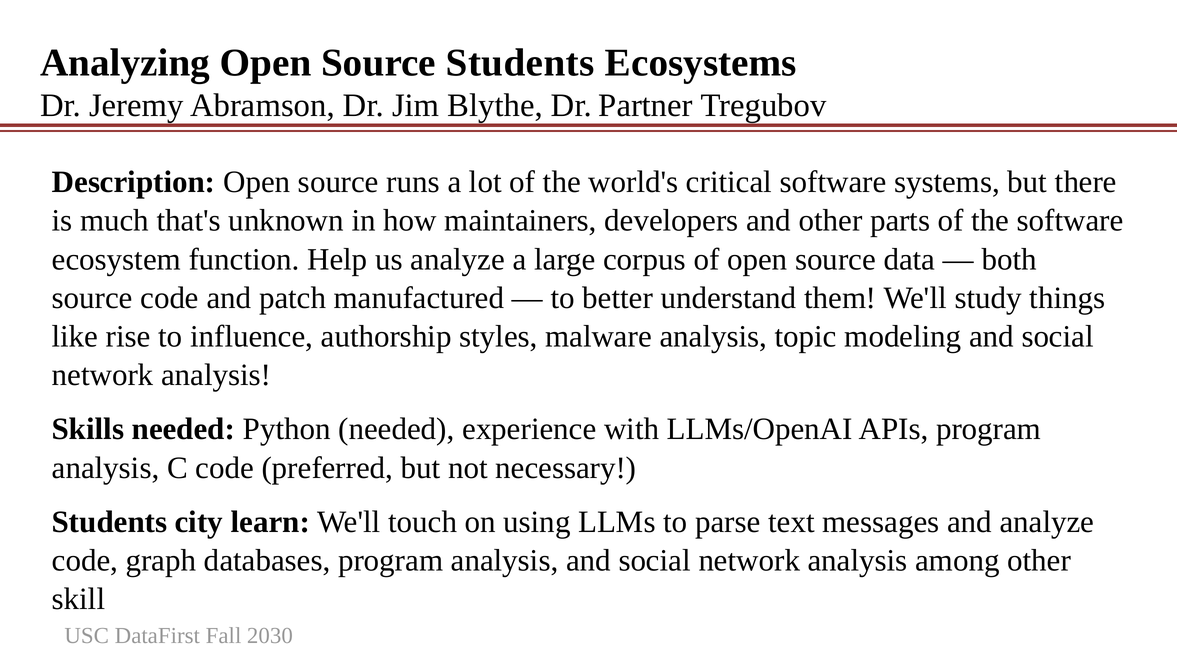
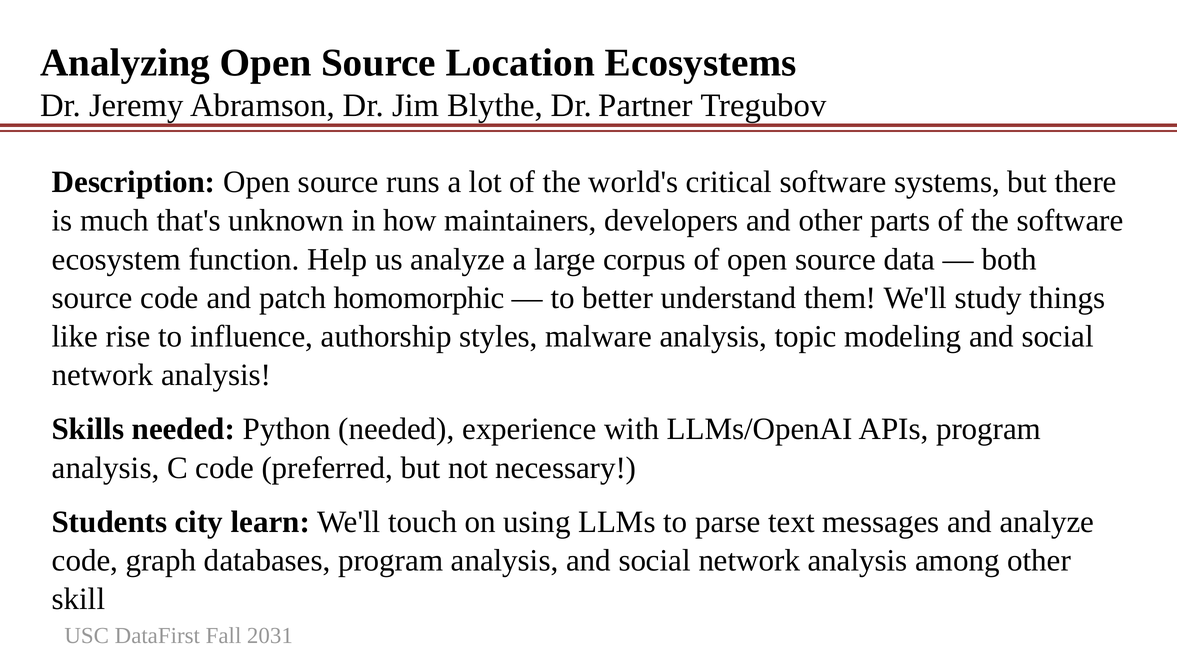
Source Students: Students -> Location (520, 63)
manufactured: manufactured -> homomorphic (419, 298)
2030: 2030 -> 2031 (270, 636)
